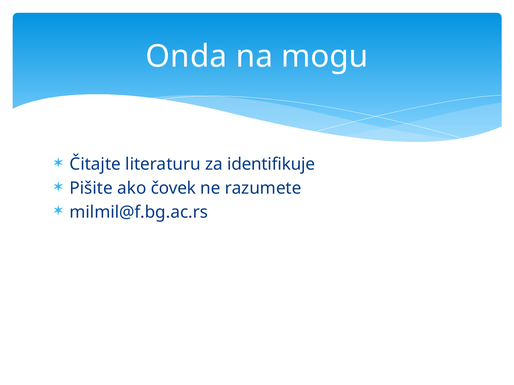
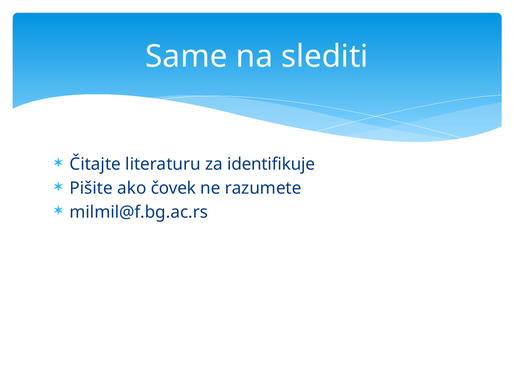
Onda: Onda -> Same (186, 56)
mogu: mogu -> slediti (325, 56)
